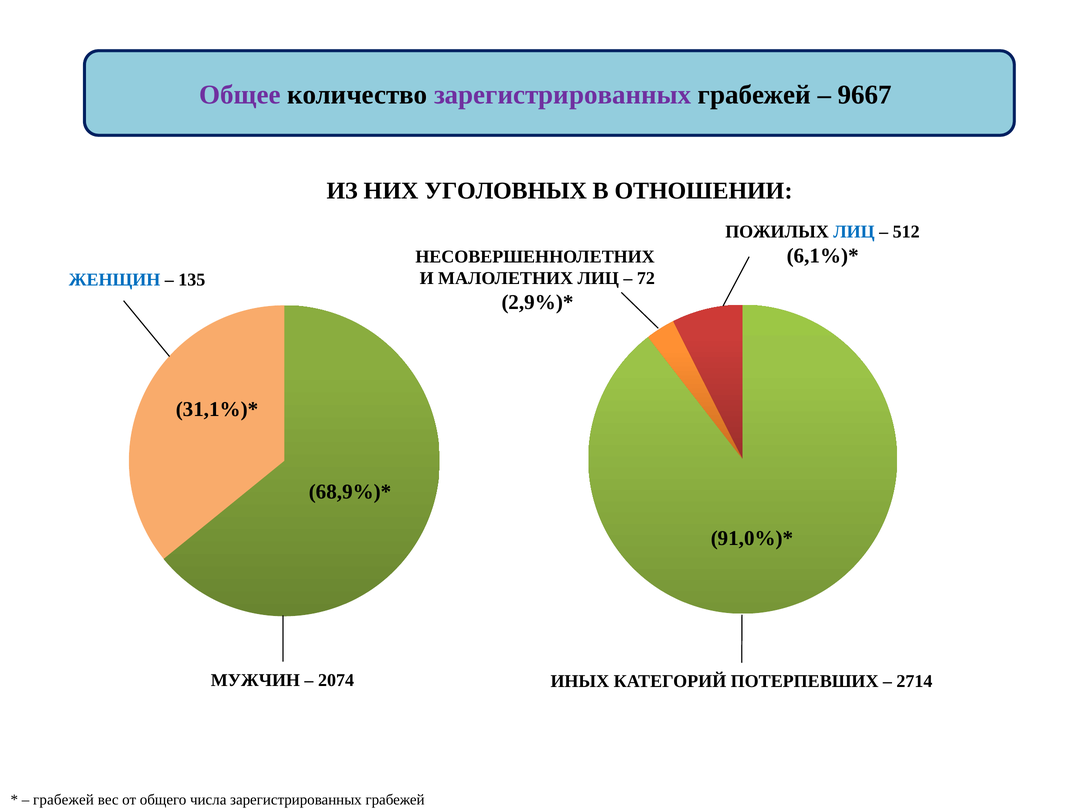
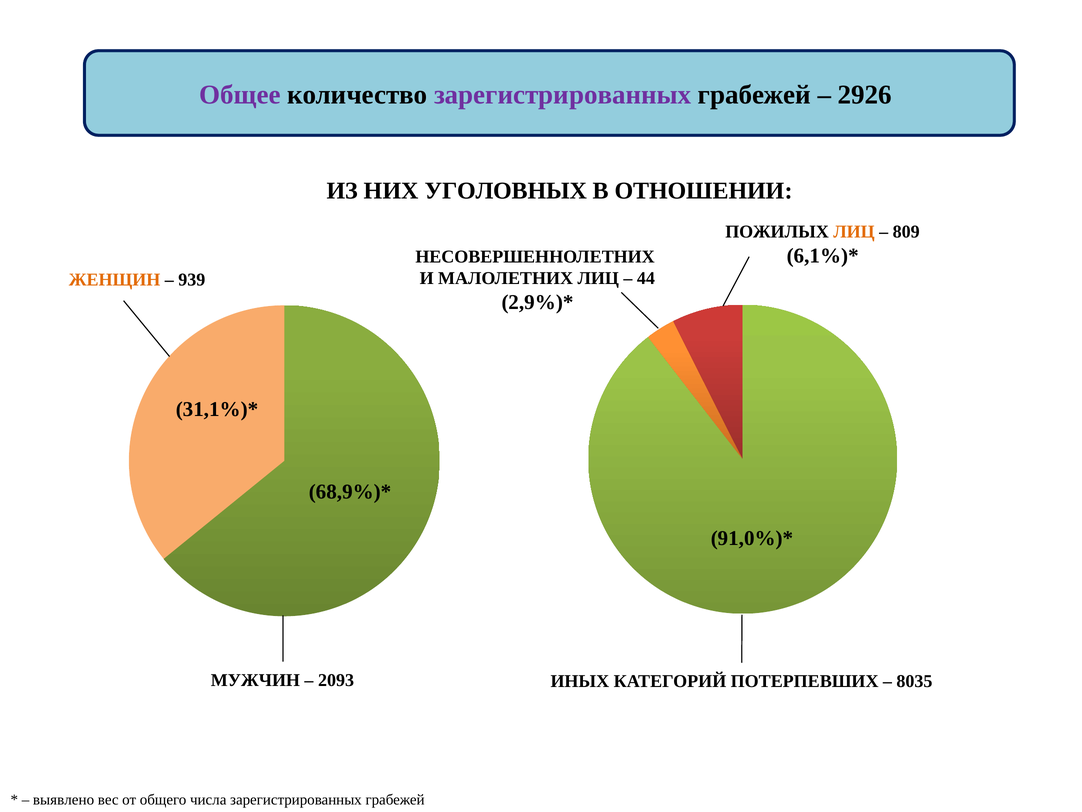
9667: 9667 -> 2926 (865, 95)
ЛИЦ colour: blue -> orange (854, 232)
512: 512 -> 809 (906, 232)
72: 72 -> 44 (646, 278)
ЖЕНЩИН colour: blue -> orange (115, 280)
135: 135 -> 939 (192, 280)
2074: 2074 -> 2093 (336, 680)
2714: 2714 -> 8035 (914, 681)
грабежей: грабежей -> выявлено (64, 799)
